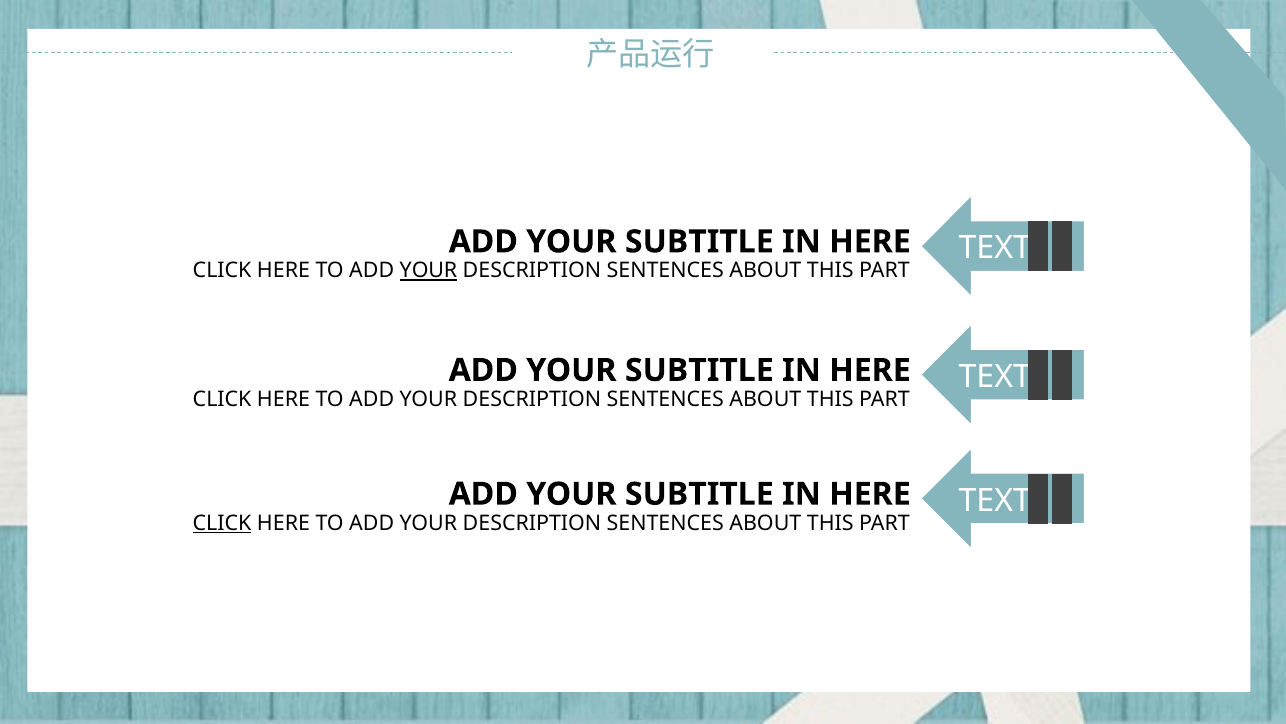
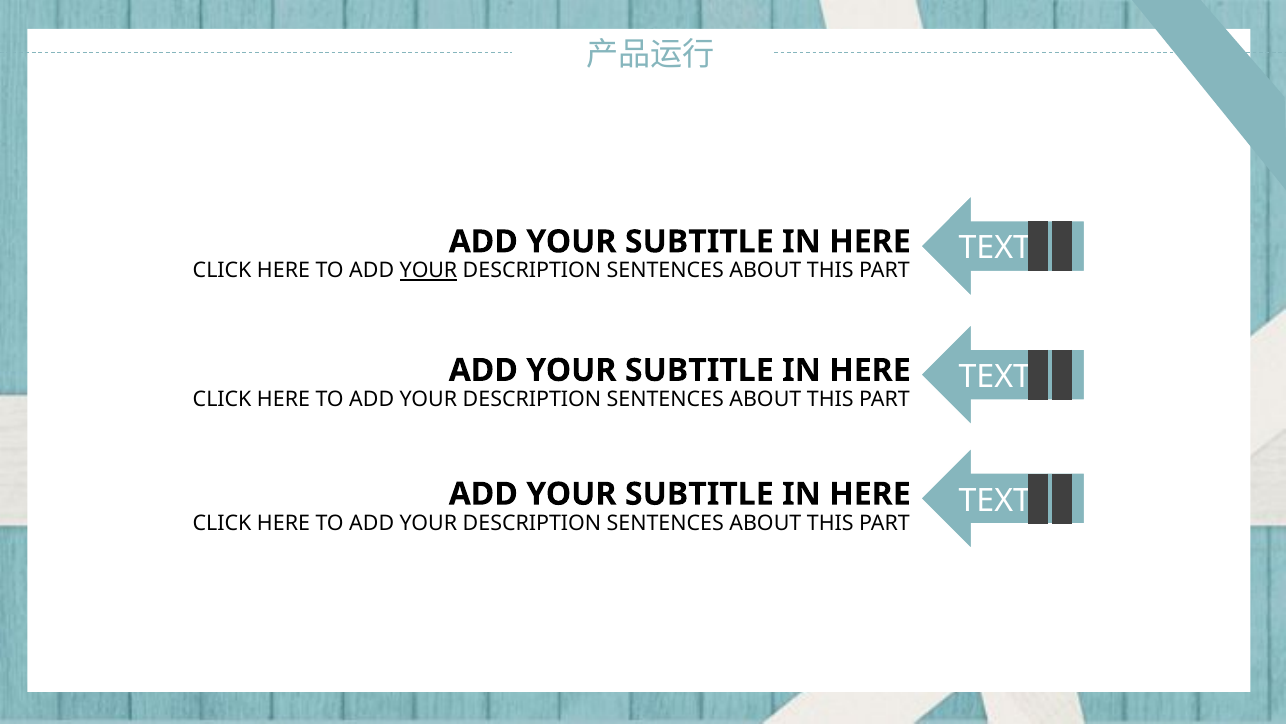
CLICK underline: present -> none (222, 523)
